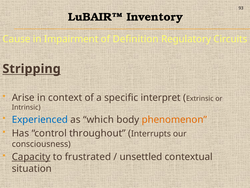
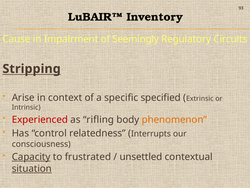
Definition: Definition -> Seemingly (136, 39)
interpret: interpret -> specified (161, 97)
Experienced colour: blue -> red (40, 119)
which: which -> rifling (98, 119)
throughout: throughout -> relatedness (97, 133)
situation underline: none -> present (32, 168)
